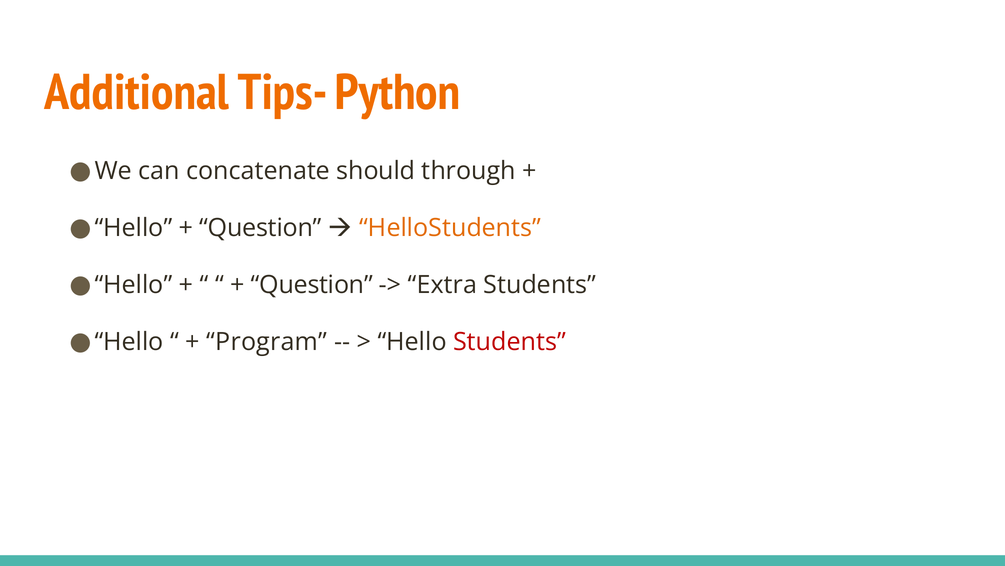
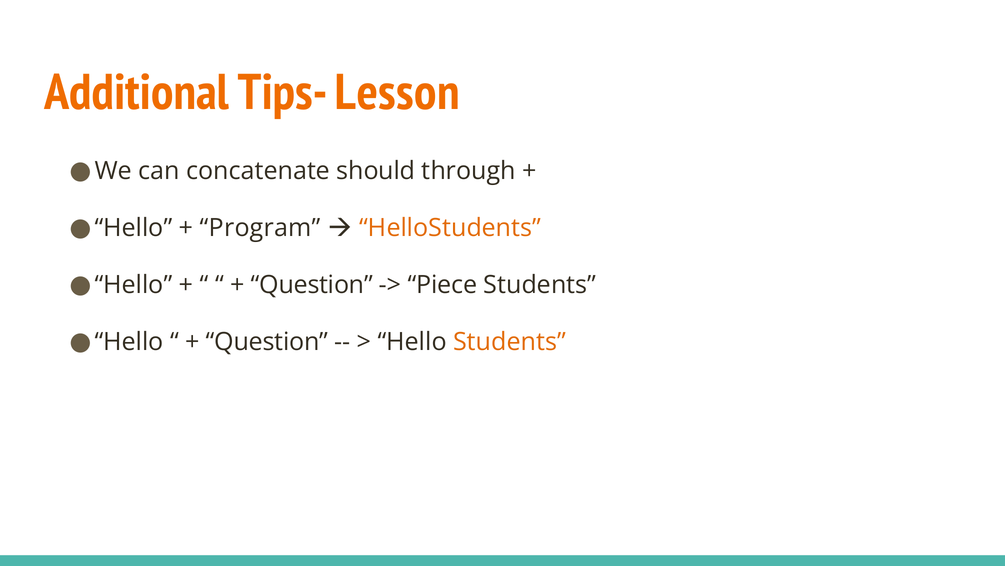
Python: Python -> Lesson (397, 93)
Question: Question -> Program (260, 228)
Extra: Extra -> Piece (443, 285)
Program: Program -> Question (267, 342)
Students colour: red -> orange (509, 342)
